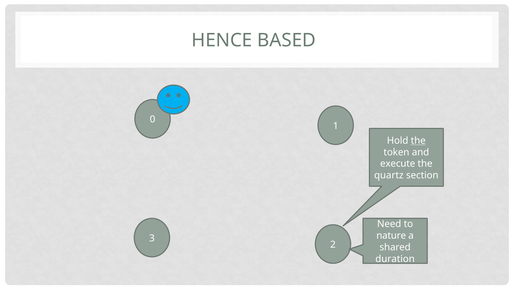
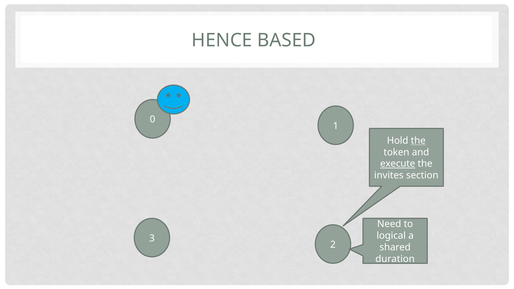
execute underline: none -> present (398, 164)
quartz: quartz -> invites (389, 175)
nature: nature -> logical (391, 236)
